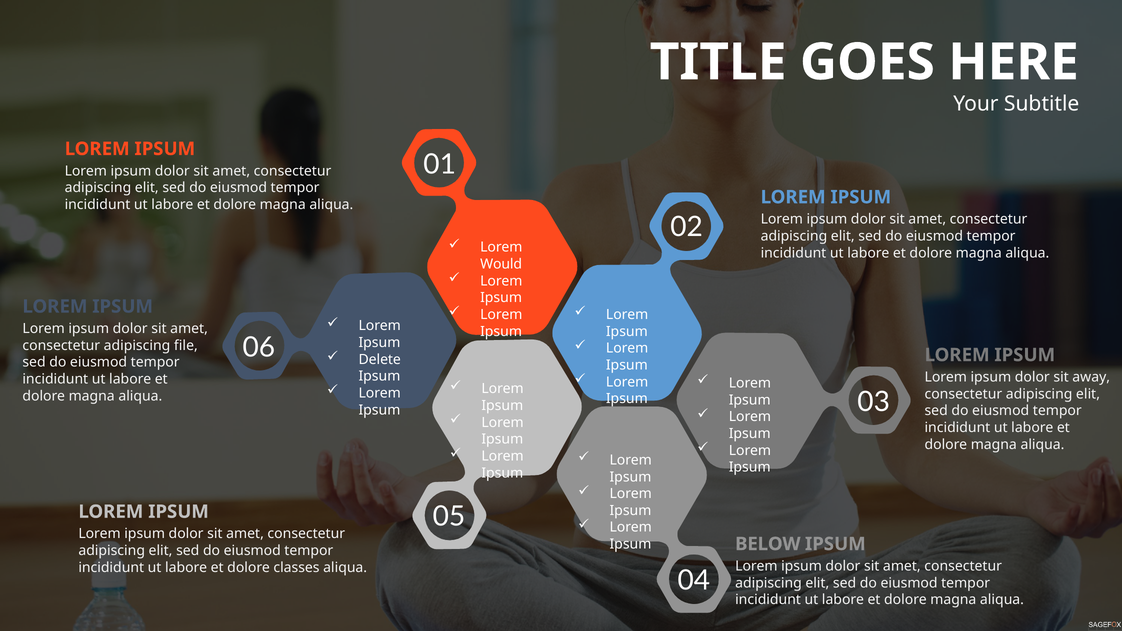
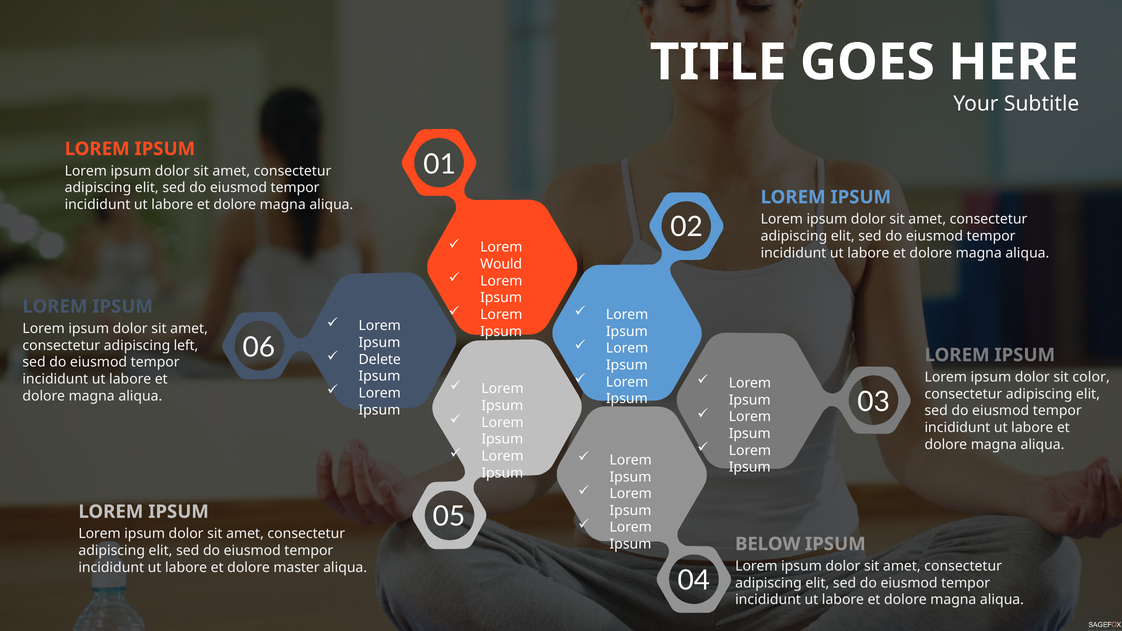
file: file -> left (186, 346)
away: away -> color (1091, 377)
classes: classes -> master (297, 568)
